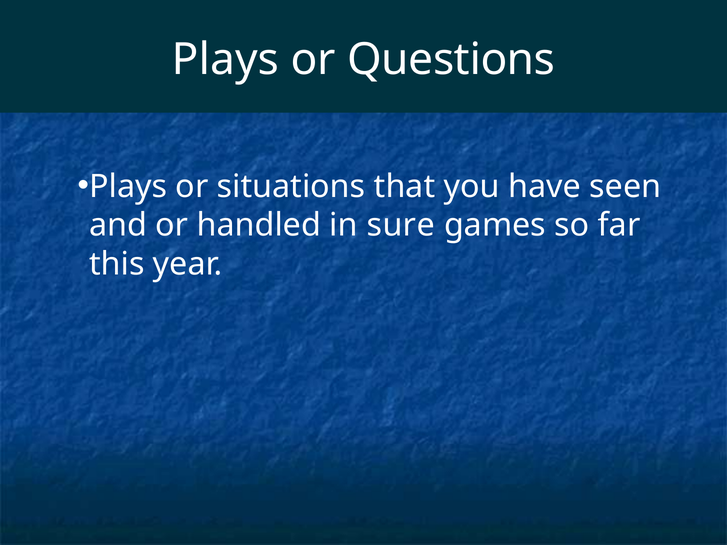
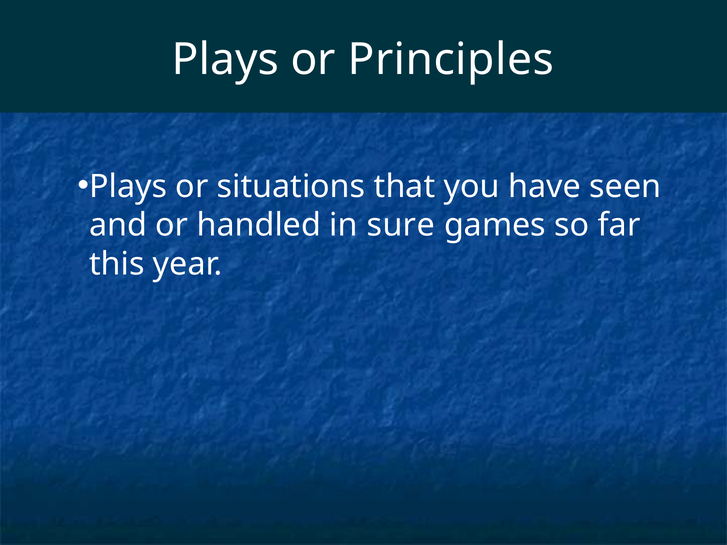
Questions: Questions -> Principles (451, 59)
